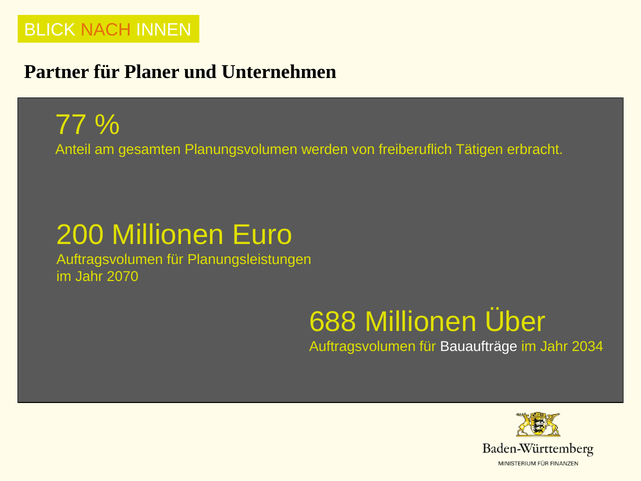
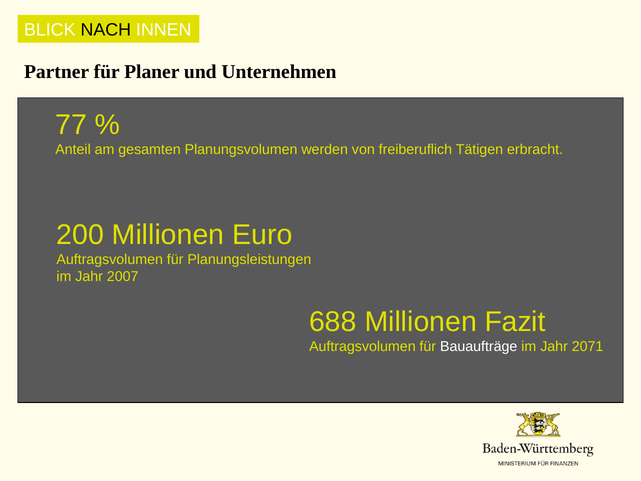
NACH colour: orange -> black (106, 30)
2070: 2070 -> 2007 (123, 276)
Über: Über -> Fazit (515, 322)
2034: 2034 -> 2071 (588, 347)
